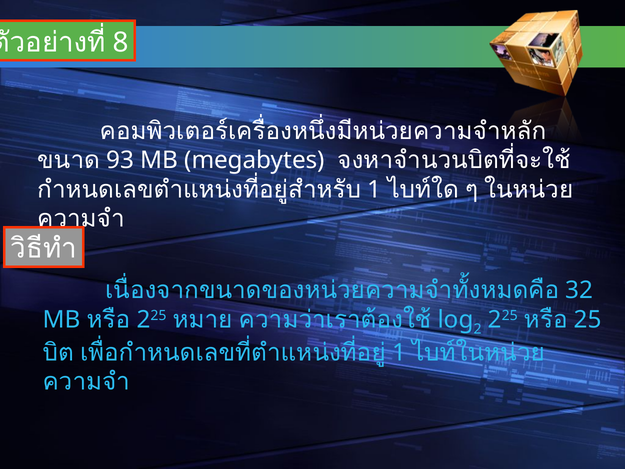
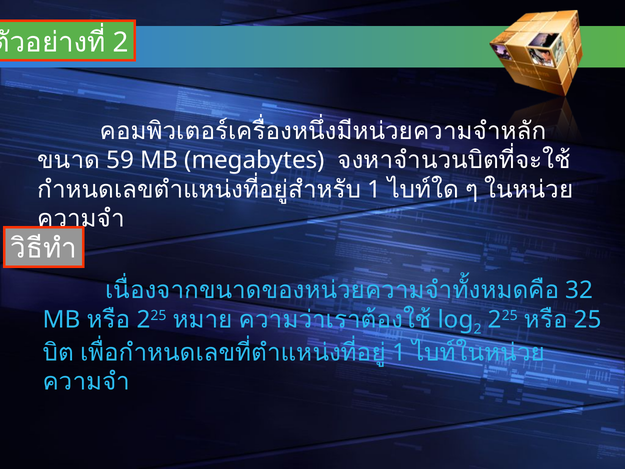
8: 8 -> 2 (121, 42)
93: 93 -> 59 (120, 160)
